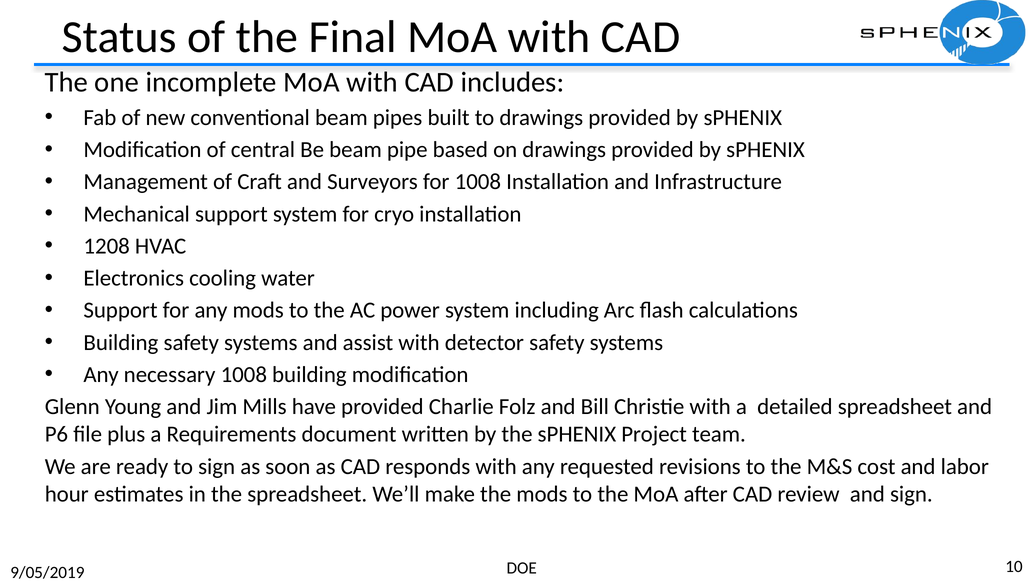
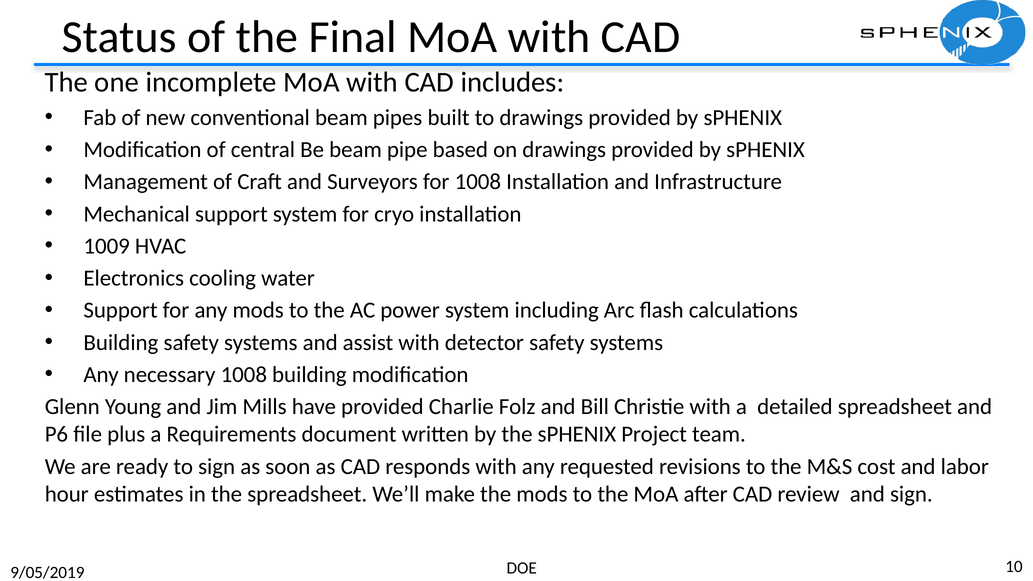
1208: 1208 -> 1009 (107, 246)
